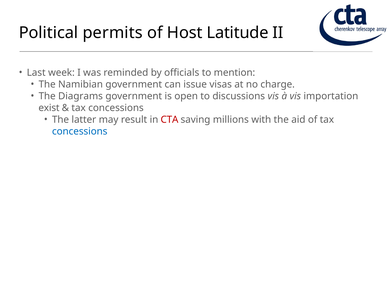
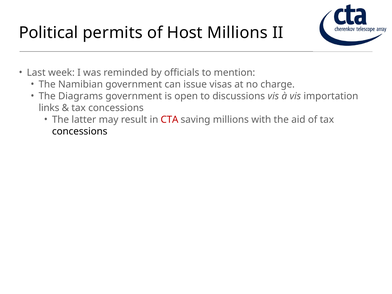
Host Latitude: Latitude -> Millions (237, 33)
exist: exist -> links (49, 108)
concessions colour: blue -> black (80, 131)
